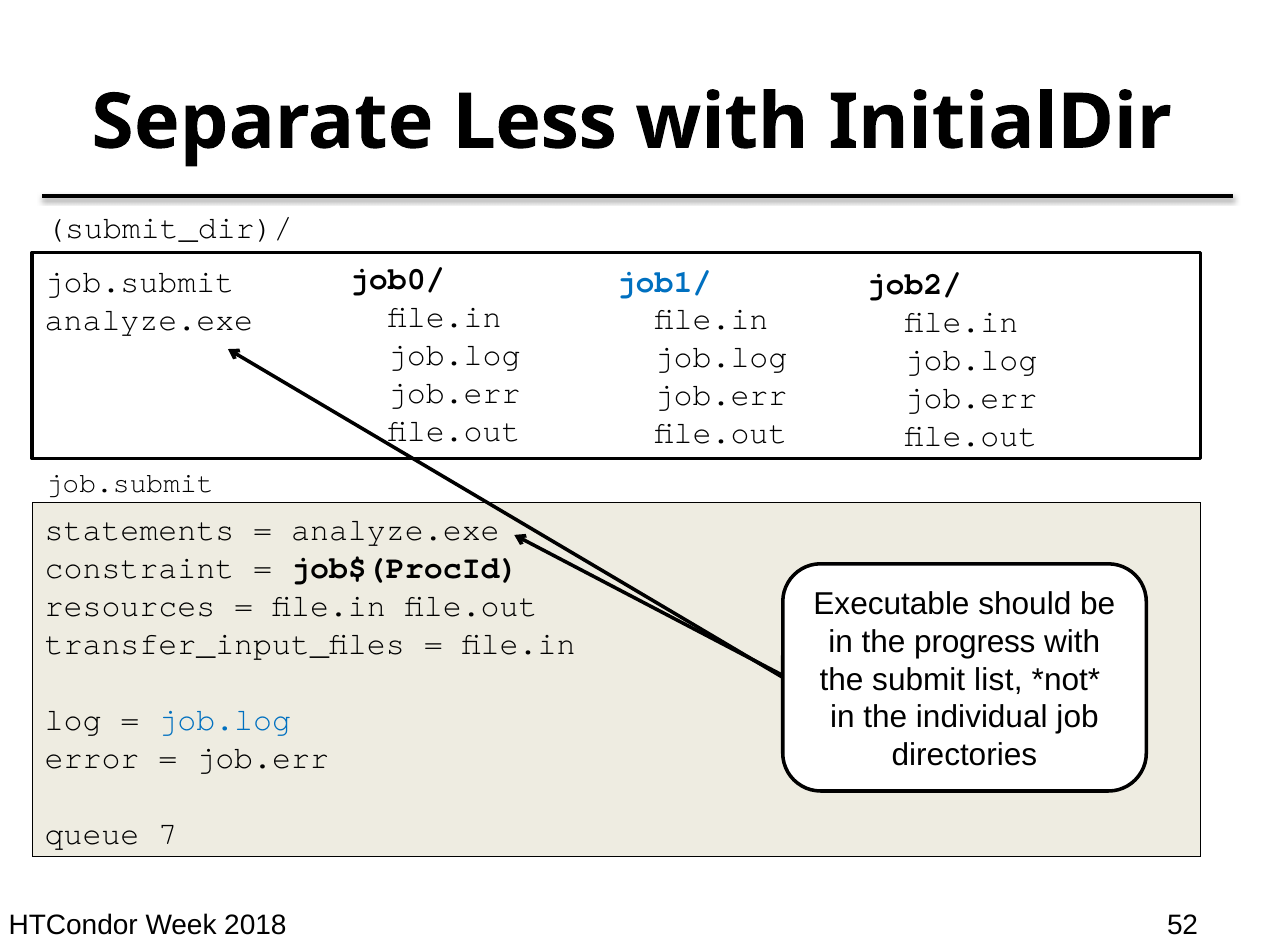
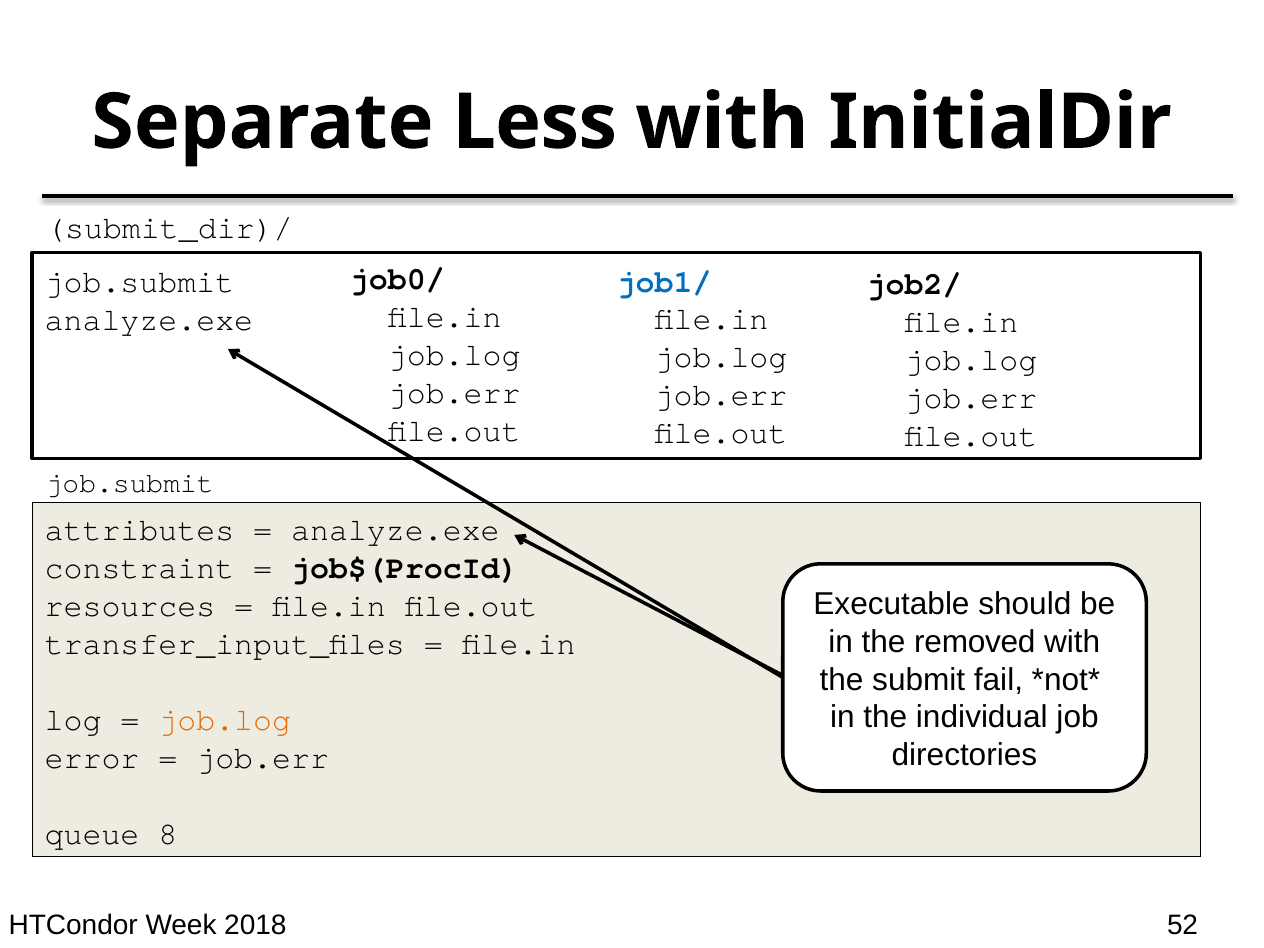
statements: statements -> attributes (139, 530)
progress: progress -> removed (975, 642)
list: list -> fail (998, 680)
job.log colour: blue -> orange (225, 720)
7: 7 -> 8 (168, 834)
